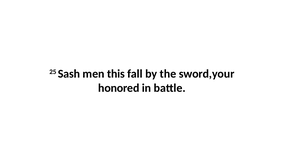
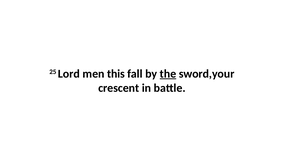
Sash: Sash -> Lord (69, 74)
the underline: none -> present (168, 74)
honored: honored -> crescent (119, 88)
